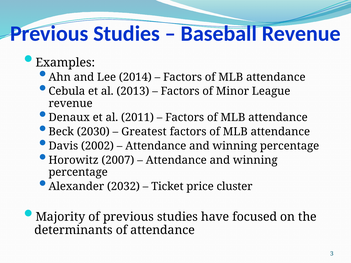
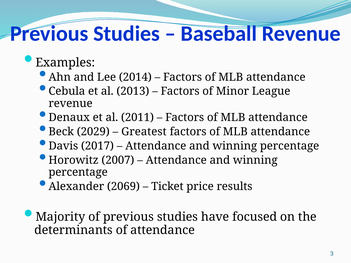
2030: 2030 -> 2029 (93, 132)
2002: 2002 -> 2017 (97, 146)
2032: 2032 -> 2069 (123, 187)
cluster: cluster -> results (235, 187)
